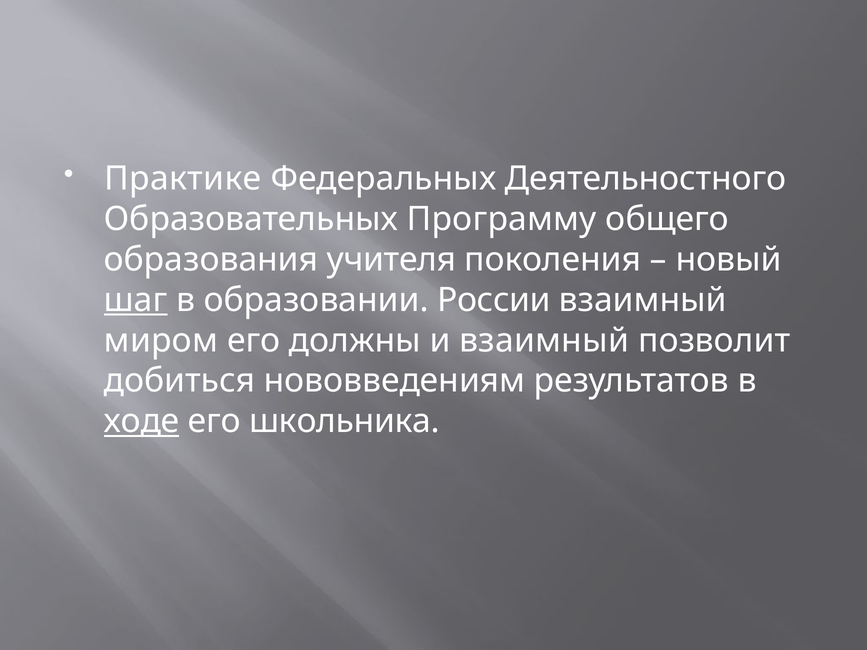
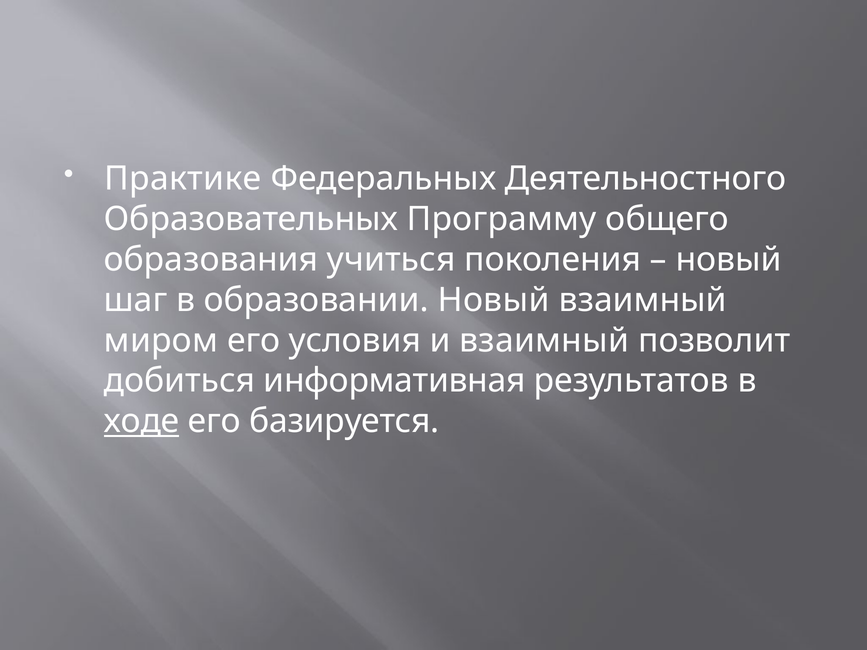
учителя: учителя -> учиться (391, 260)
шаг underline: present -> none (136, 300)
образовании России: России -> Новый (494, 300)
должны: должны -> условия (355, 341)
нововведениям: нововведениям -> информативная (395, 381)
школьника: школьника -> базируется (344, 421)
